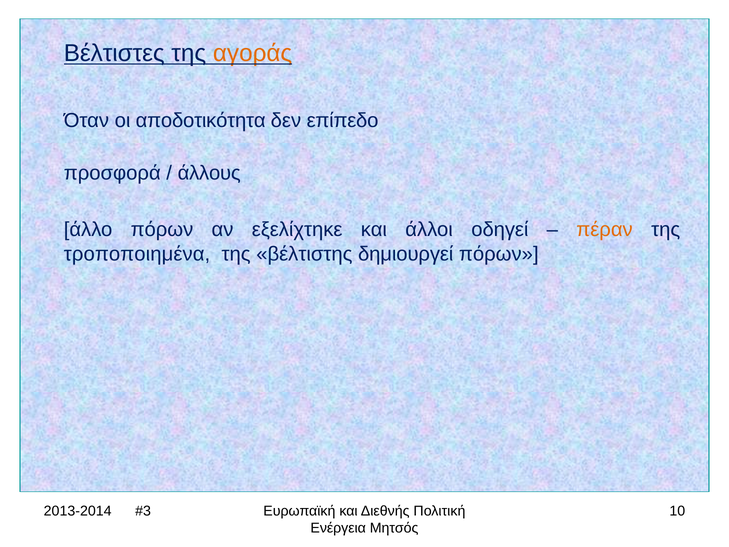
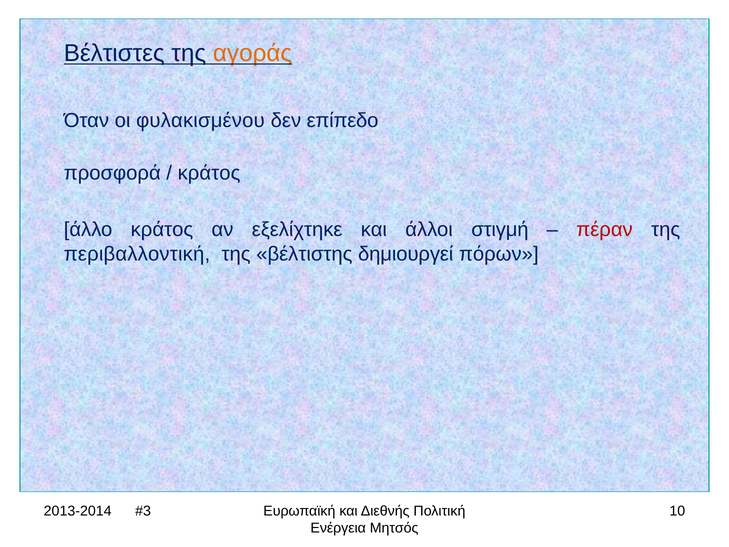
αποδοτικότητα: αποδοτικότητα -> φυλακισμένου (200, 120)
άλλους: άλλους -> κράτος (209, 173)
άλλο πόρων: πόρων -> κράτος (162, 230)
οδηγεί: οδηγεί -> στιγμή (500, 230)
πέραν colour: orange -> red (605, 230)
τροποποιημένα: τροποποιημένα -> περιβαλλοντική (137, 254)
